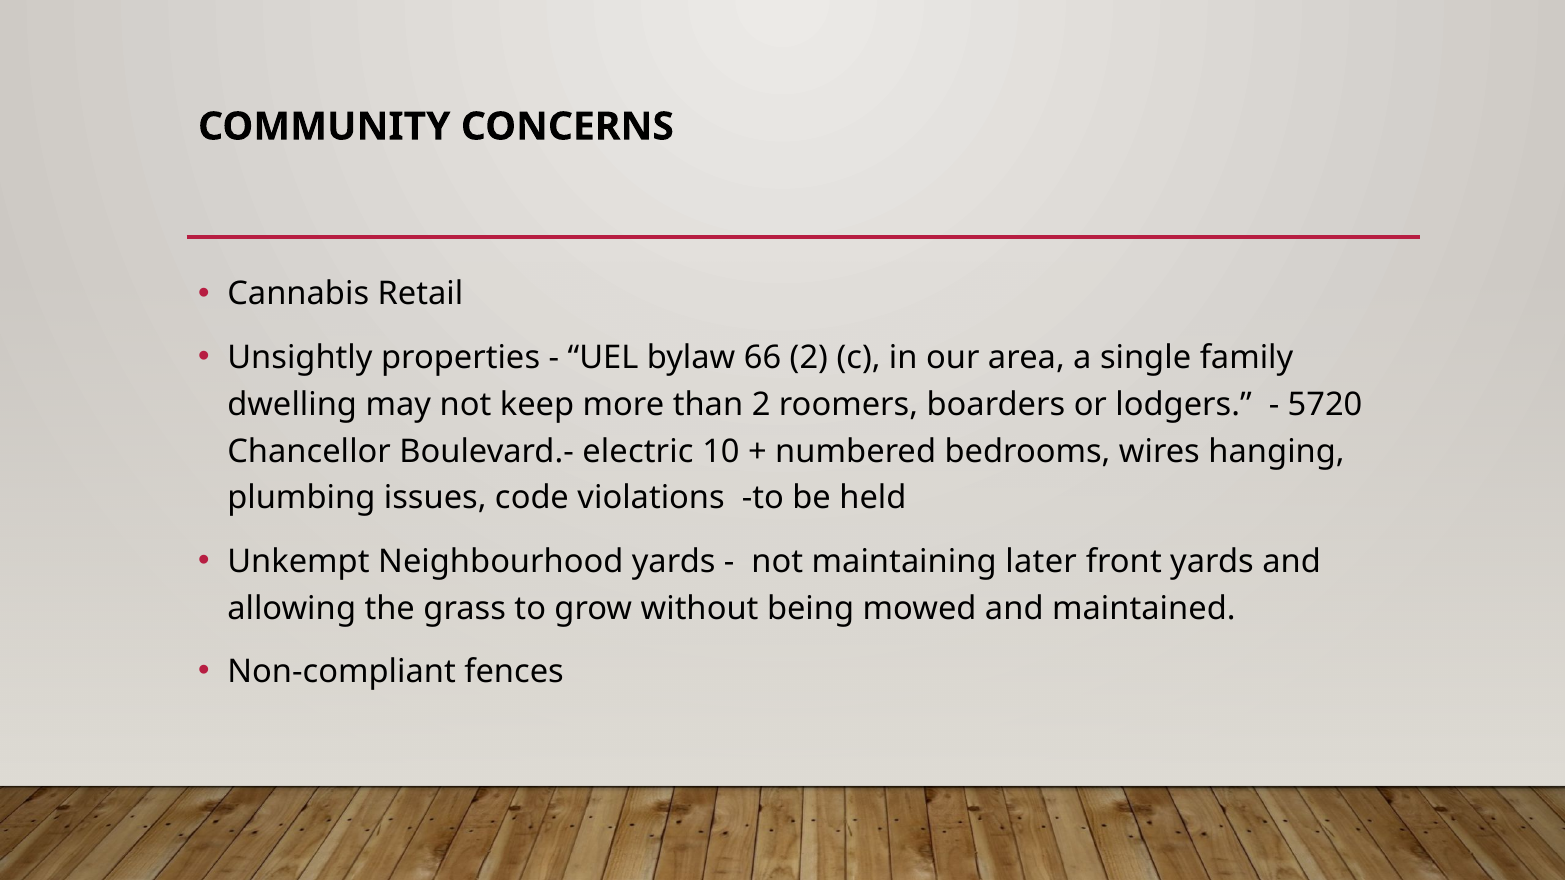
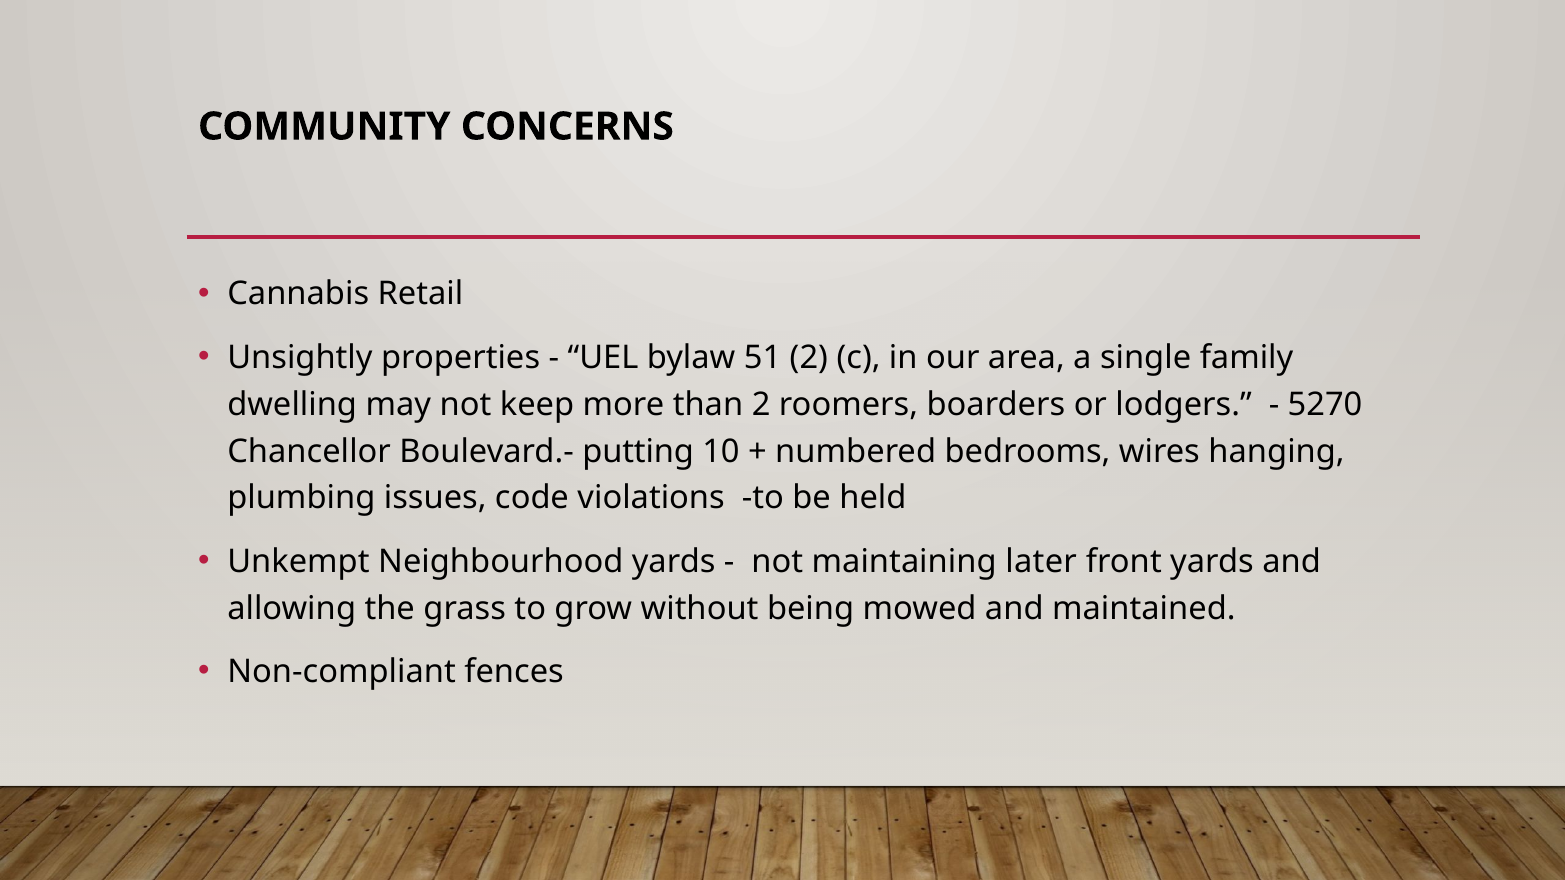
66: 66 -> 51 (763, 358)
5720: 5720 -> 5270 (1325, 404)
electric: electric -> putting (638, 451)
